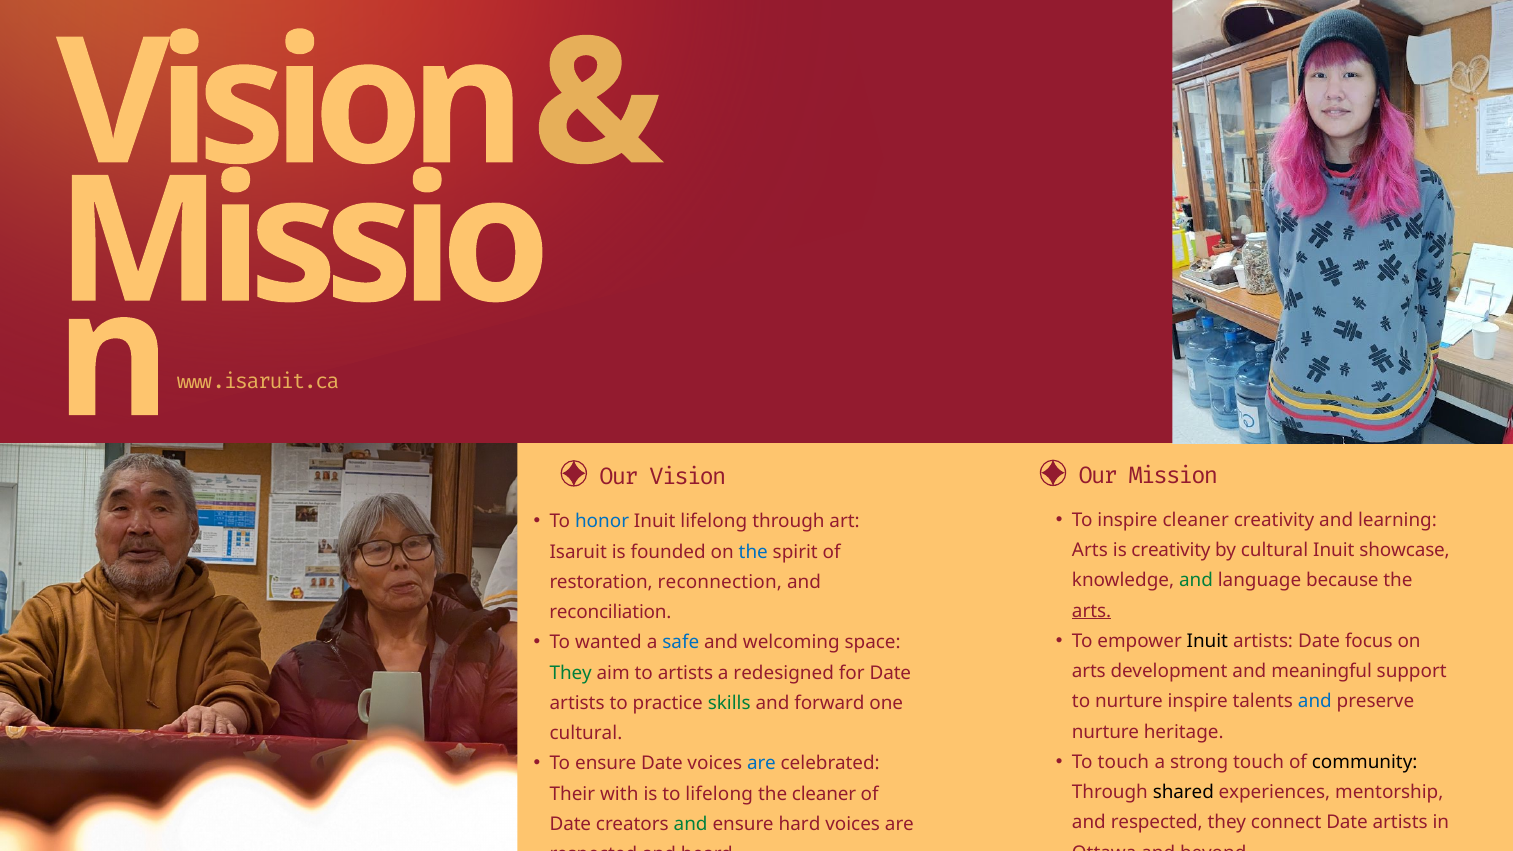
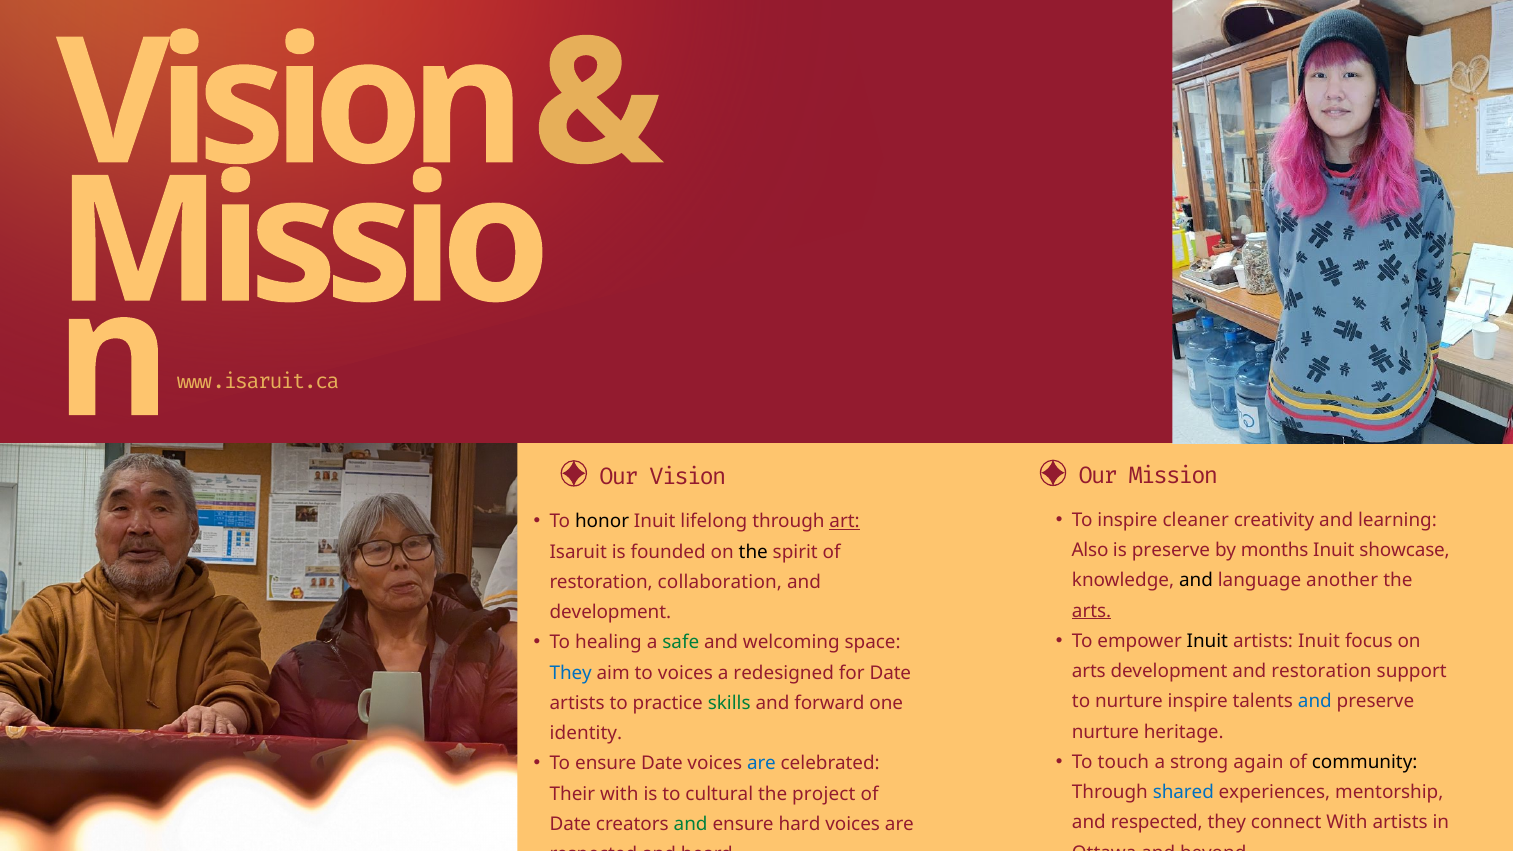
honor colour: blue -> black (602, 522)
art underline: none -> present (845, 522)
Arts: Arts -> Also (1090, 550)
is creativity: creativity -> preserve (1171, 550)
by cultural: cultural -> months (1275, 550)
the colour: blue -> black (753, 552)
and colour: green -> black (1196, 581)
because: because -> another (1342, 581)
reconnection: reconnection -> collaboration (720, 582)
reconciliation: reconciliation -> development (610, 612)
artists Date: Date -> Inuit (1319, 641)
wanted: wanted -> healing (608, 643)
safe colour: blue -> green (681, 643)
and meaningful: meaningful -> restoration (1321, 671)
They colour: green -> blue (571, 673)
to artists: artists -> voices (685, 673)
cultural: cultural -> identity (586, 733)
strong touch: touch -> again (1259, 762)
shared colour: black -> blue (1183, 792)
to lifelong: lifelong -> cultural (719, 794)
the cleaner: cleaner -> project (824, 794)
connect Date: Date -> With (1347, 823)
